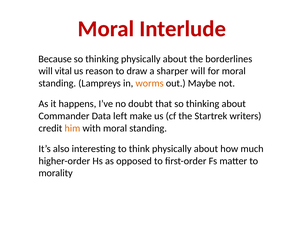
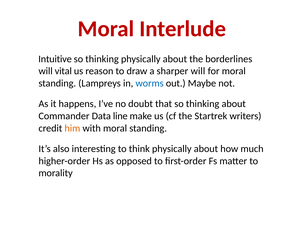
Because: Because -> Intuitive (55, 59)
worms colour: orange -> blue (150, 83)
left: left -> line (120, 116)
